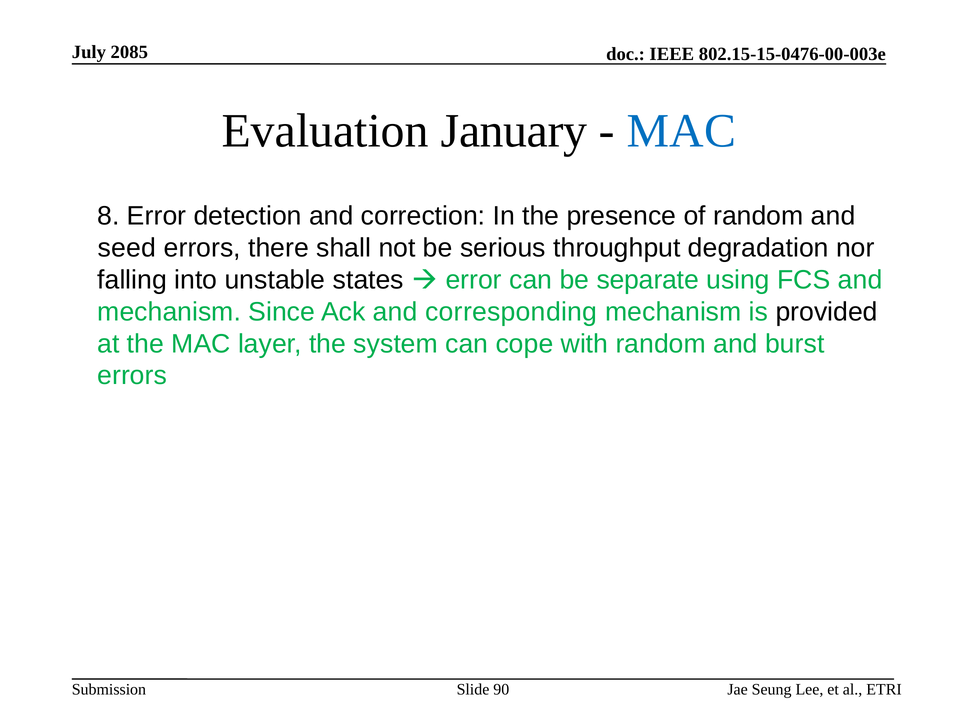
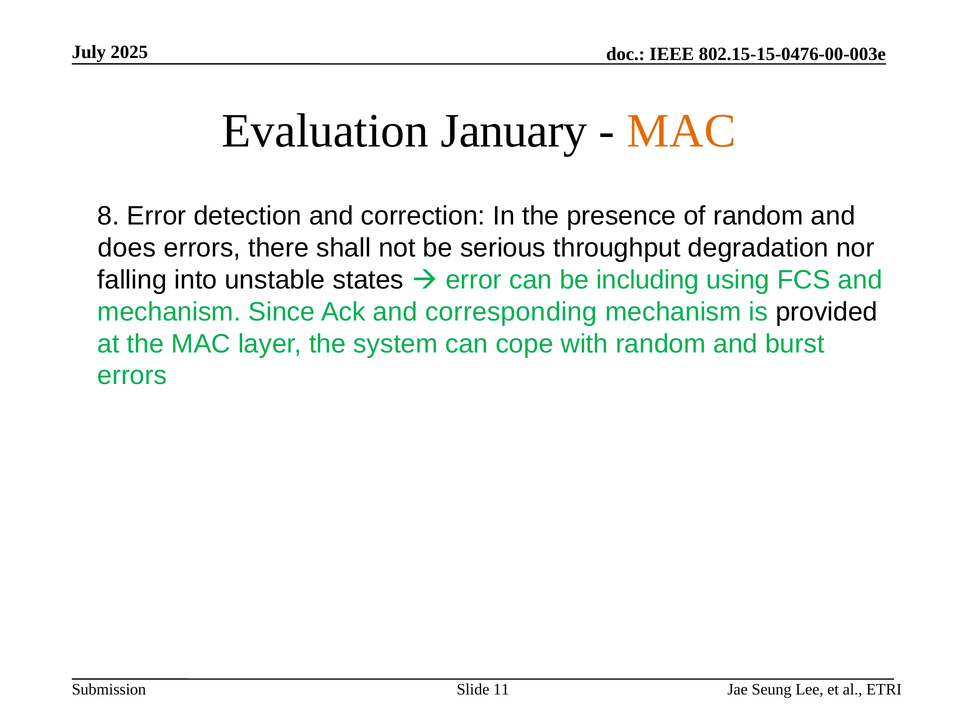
2085: 2085 -> 2025 (129, 52)
MAC colour: blue -> orange (681, 131)
seed: seed -> does (127, 248)
separate: separate -> including (648, 280)
90: 90 -> 11 (501, 689)
